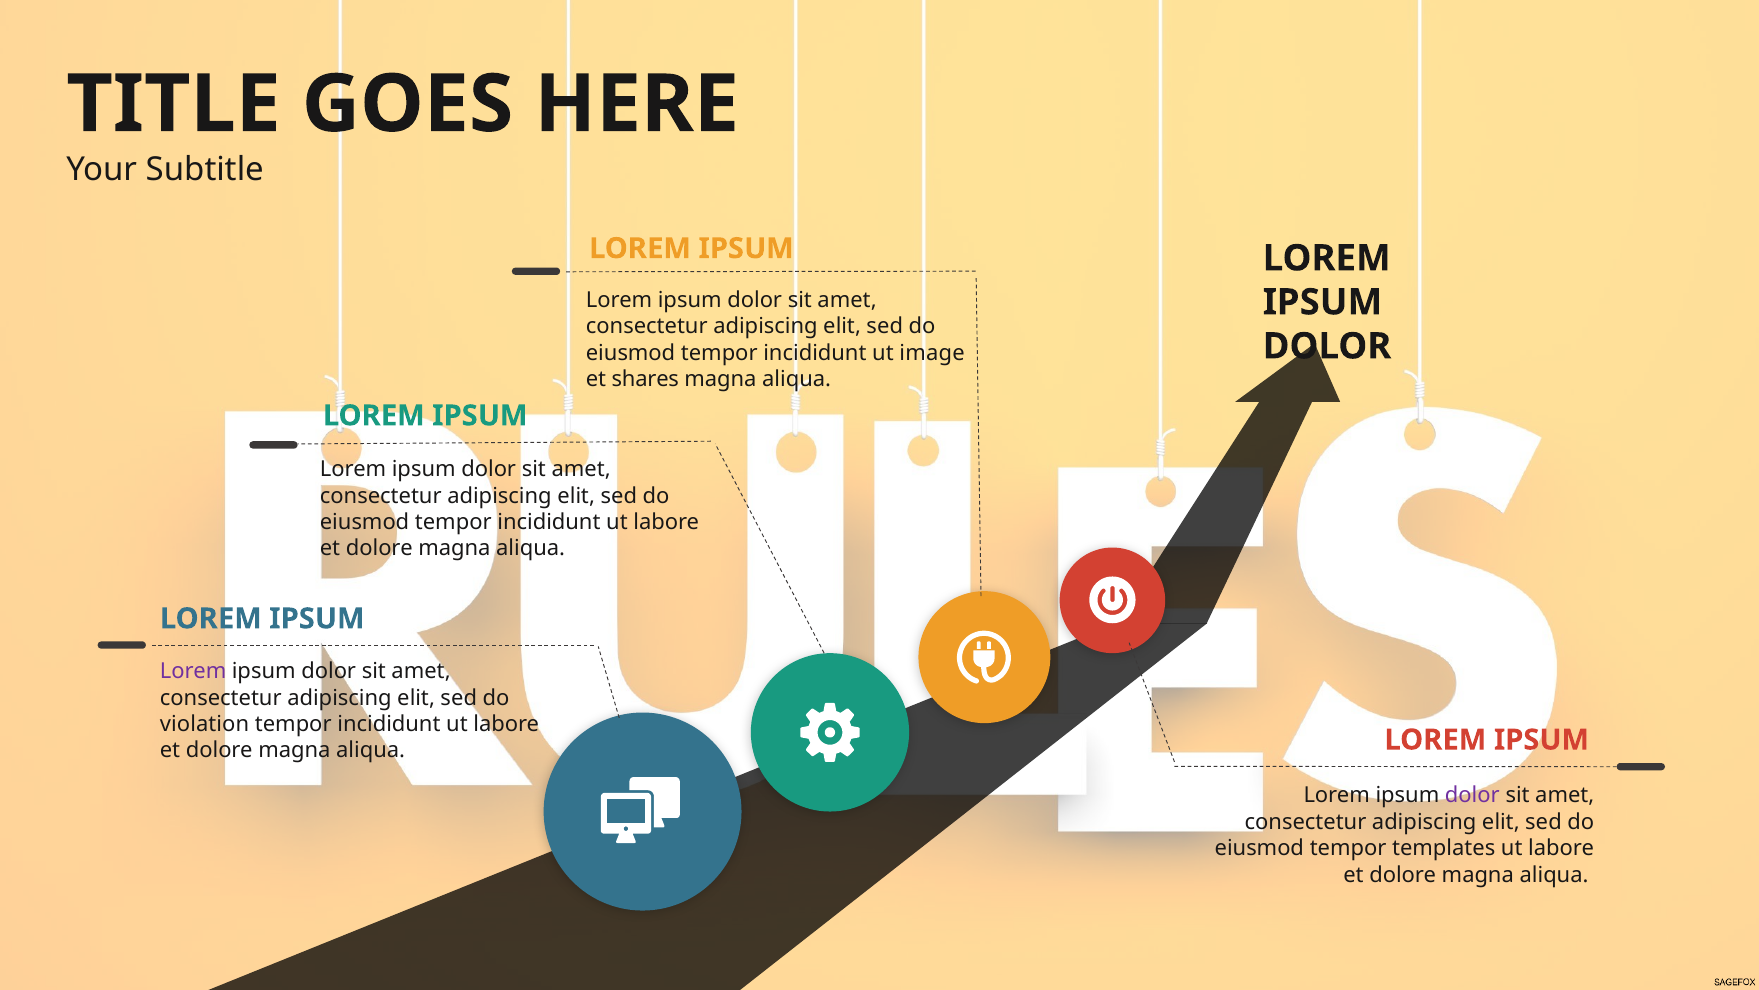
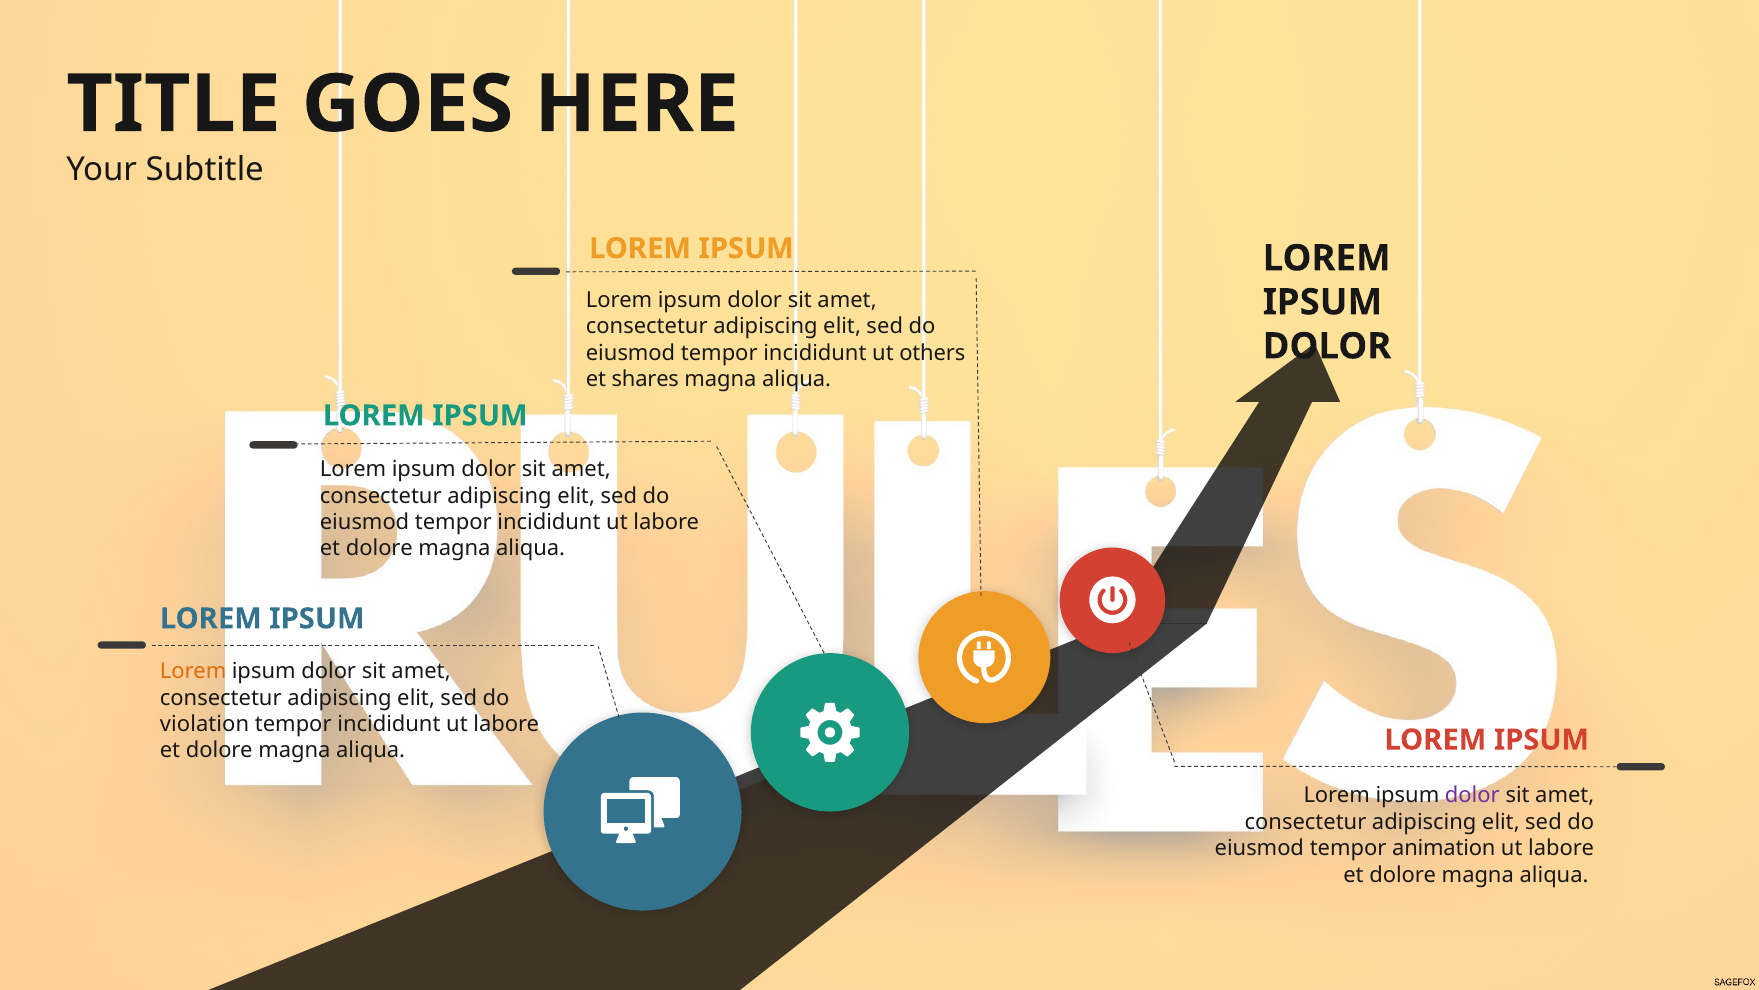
image: image -> others (932, 353)
Lorem colour: purple -> orange (193, 671)
templates: templates -> animation (1444, 848)
